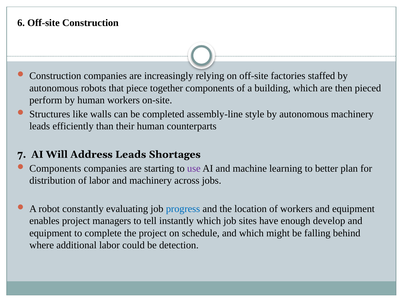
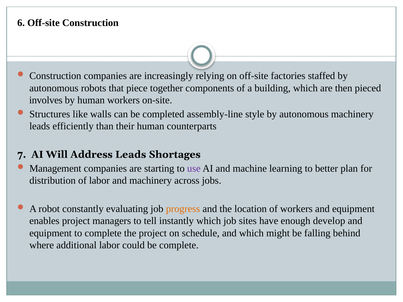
perform: perform -> involves (46, 100)
Components: Components -> Management (55, 169)
progress colour: blue -> orange (183, 209)
be detection: detection -> complete (179, 245)
